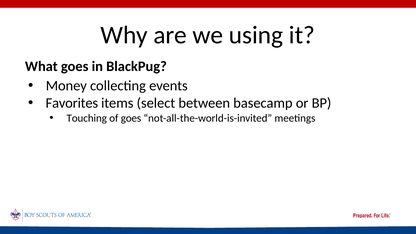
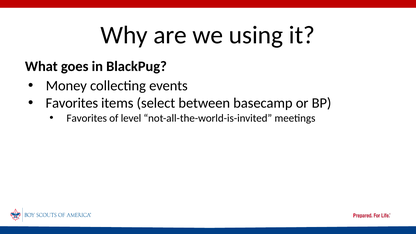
Touching: Touching -> Favorites (87, 118)
of goes: goes -> level (131, 118)
